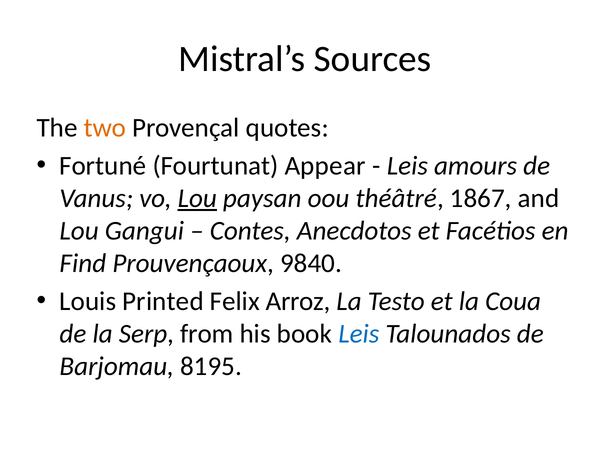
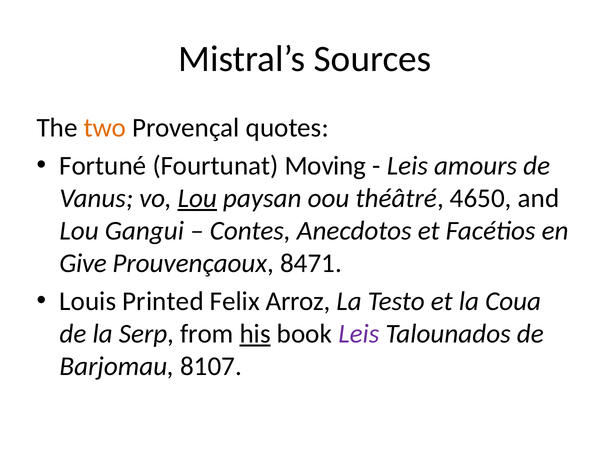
Appear: Appear -> Moving (325, 166)
1867: 1867 -> 4650 (481, 199)
Find: Find -> Give (83, 264)
9840: 9840 -> 8471 (311, 264)
his underline: none -> present (255, 334)
Leis colour: blue -> purple (359, 334)
8195: 8195 -> 8107 (211, 367)
